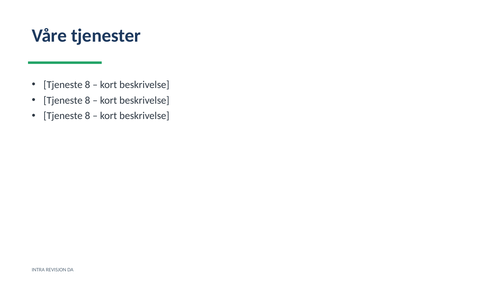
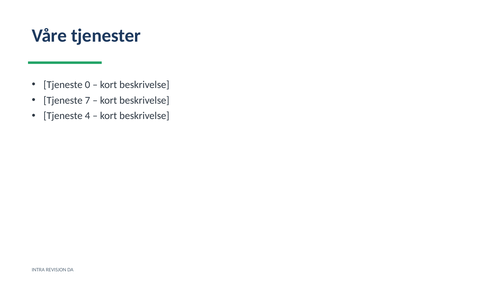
8: 8 -> 0 (87, 85)
8: 8 -> 7 (87, 100)
8: 8 -> 4 (87, 116)
